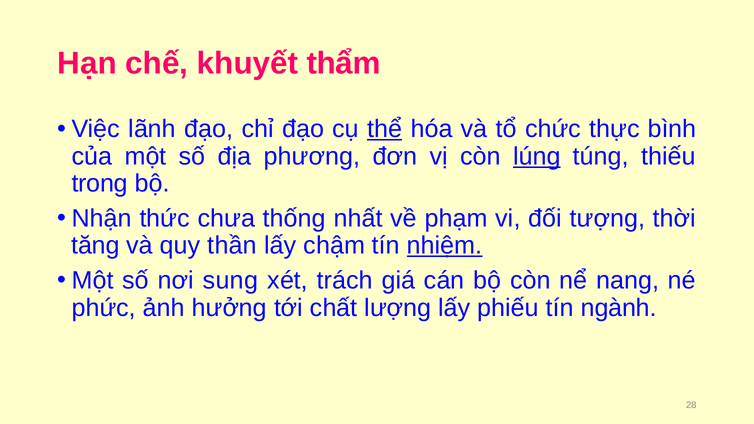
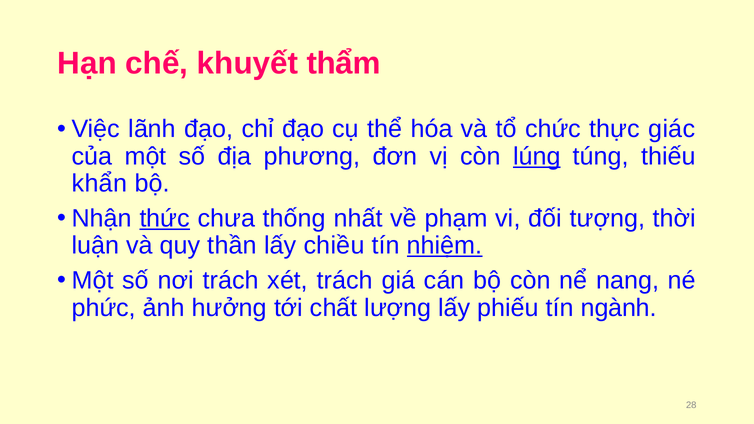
thể underline: present -> none (385, 129)
bình: bình -> giác (672, 129)
trong: trong -> khẩn (99, 183)
thức underline: none -> present (165, 219)
tăng: tăng -> luận (95, 246)
chậm: chậm -> chiều (334, 246)
nơi sung: sung -> trách (231, 281)
